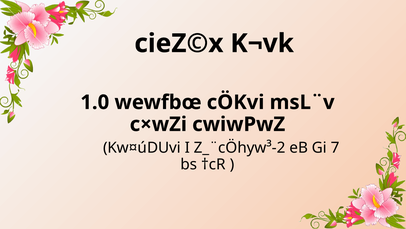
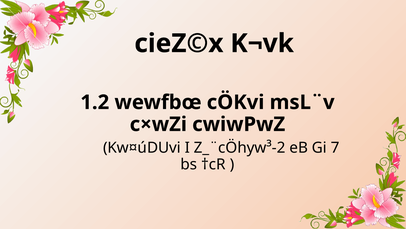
1.0: 1.0 -> 1.2 (95, 102)
